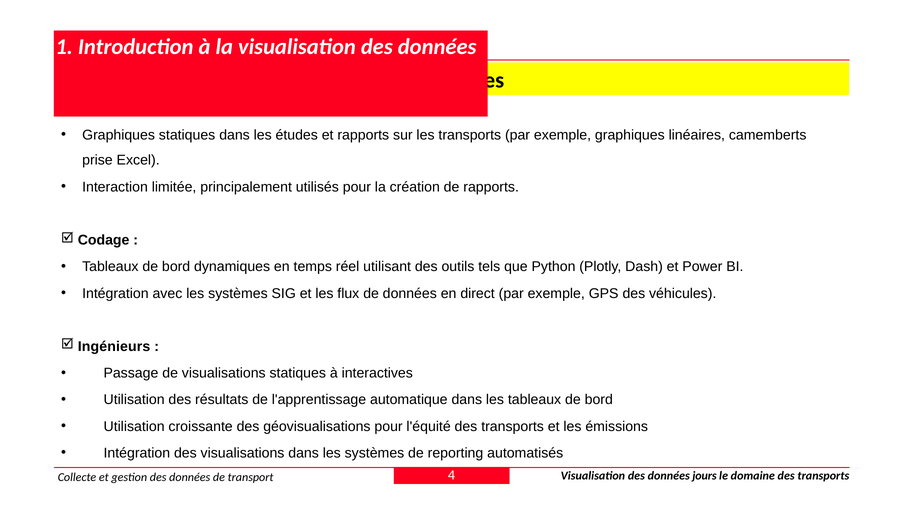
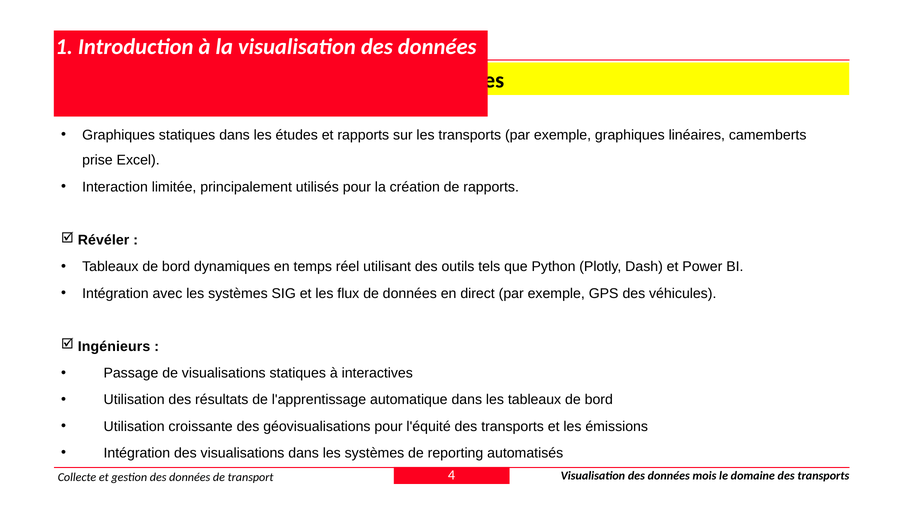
Codage: Codage -> Révéler (104, 240)
jours: jours -> mois (704, 476)
